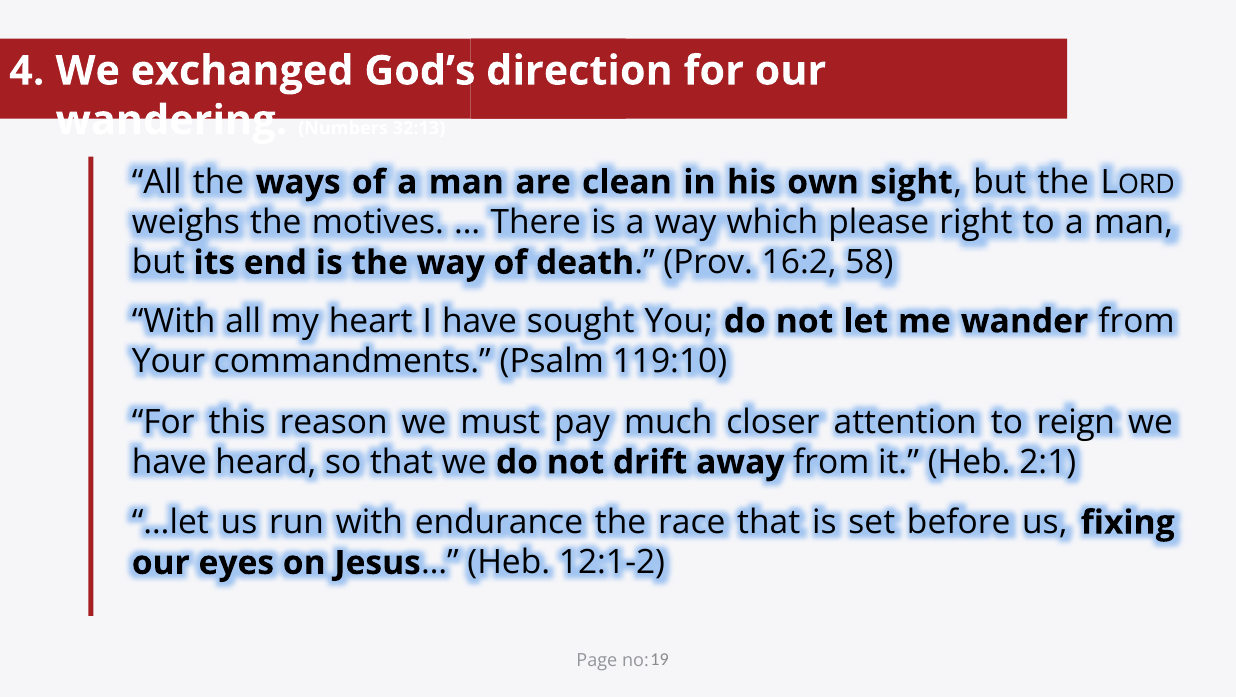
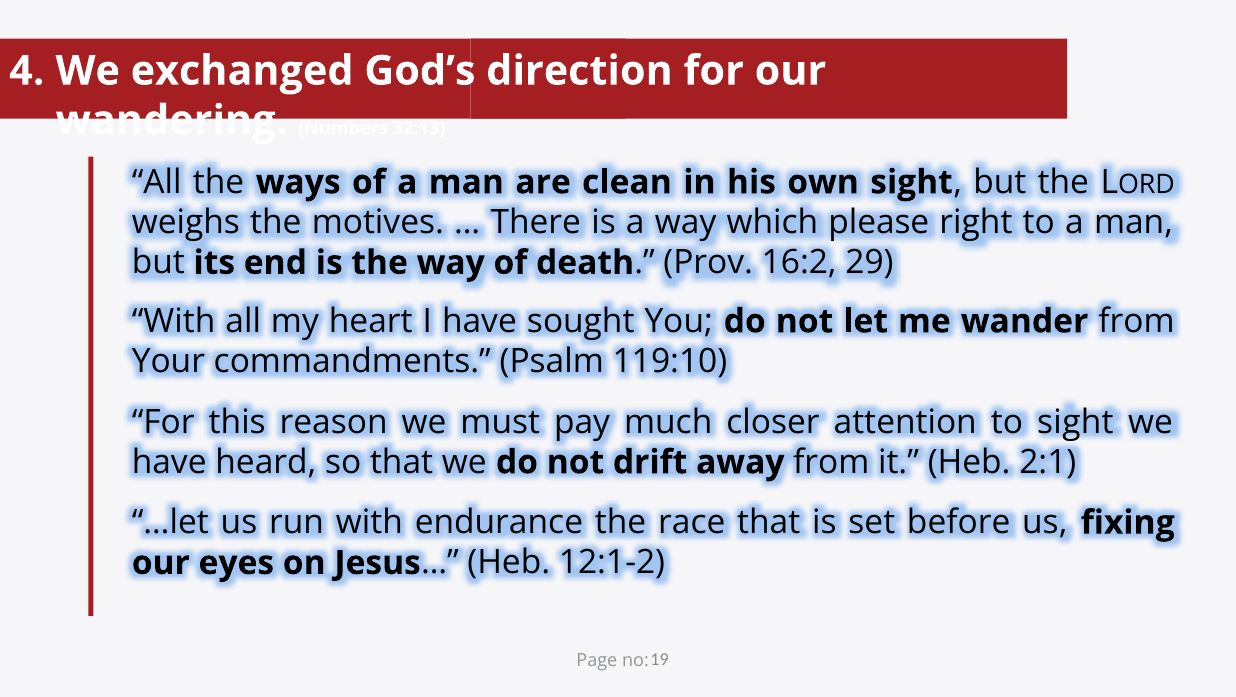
58: 58 -> 29 (870, 263)
to reign: reign -> sight (1075, 422)
